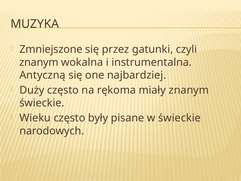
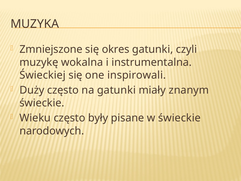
przez: przez -> okres (116, 49)
znanym: znanym -> muzykę (39, 62)
Antyczną: Antyczną -> Świeckiej (43, 75)
najbardziej: najbardziej -> inspirowali (137, 75)
na rękoma: rękoma -> gatunki (116, 90)
